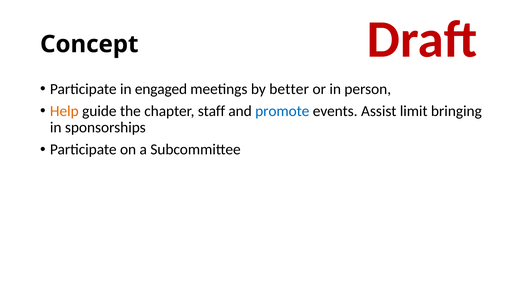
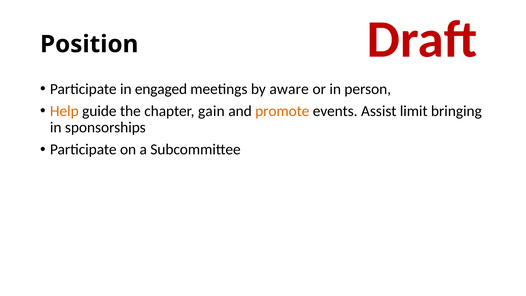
Concept: Concept -> Position (89, 44)
better: better -> aware (289, 89)
staff: staff -> gain (211, 111)
promote colour: blue -> orange (282, 111)
